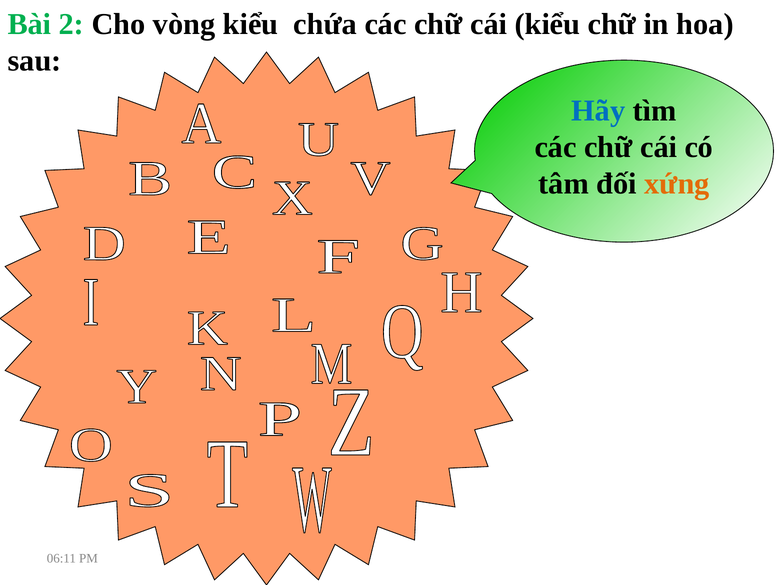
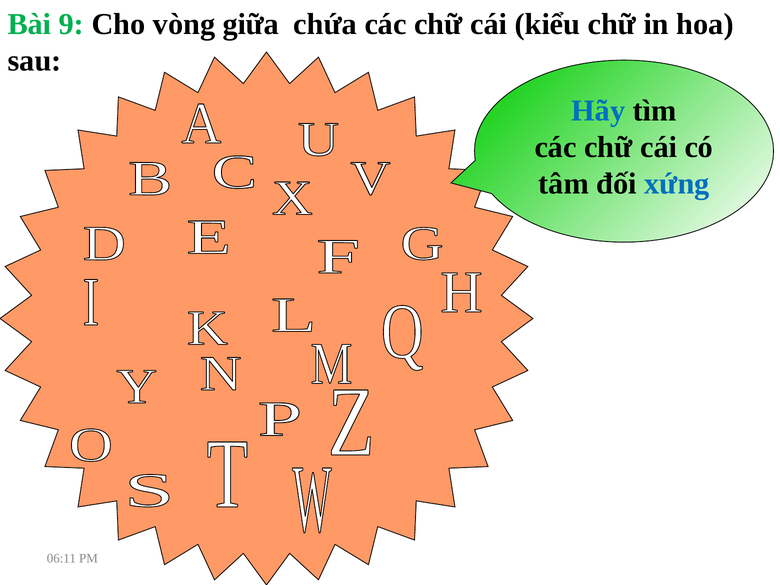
2: 2 -> 9 (71, 24)
vòng kiểu: kiểu -> giữa (251, 24)
xứng colour: orange -> blue (677, 184)
